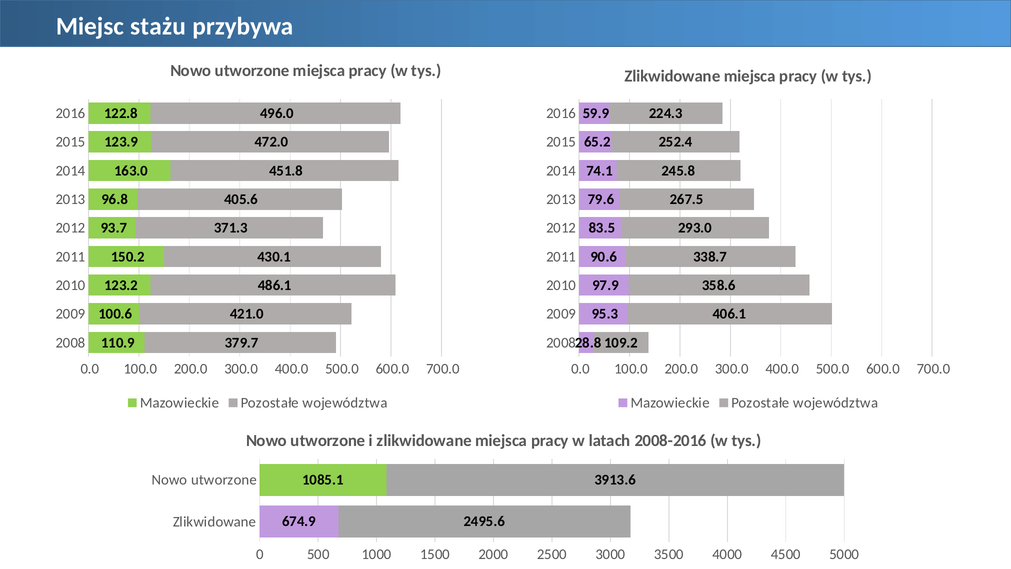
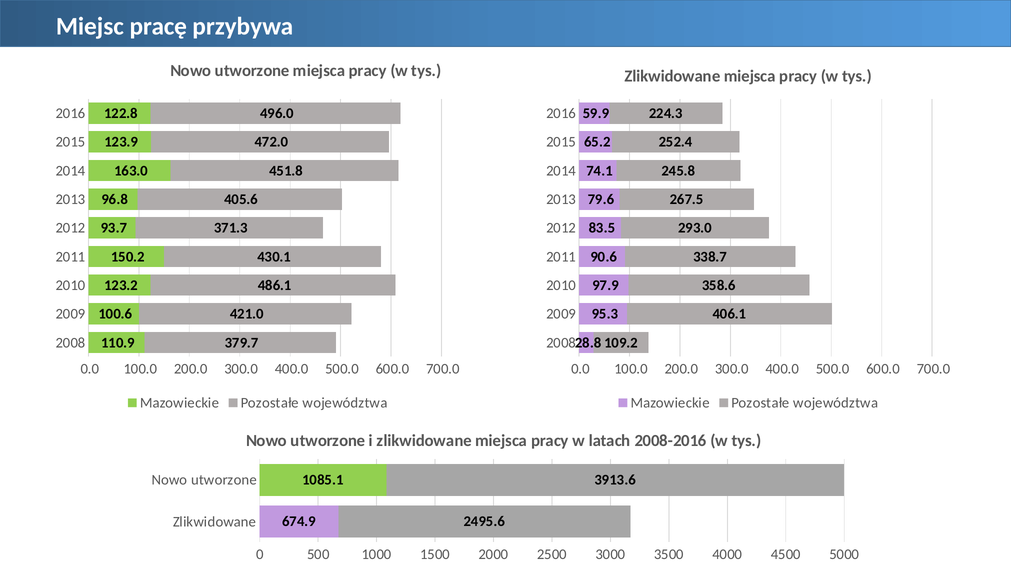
stażu: stażu -> pracę (158, 26)
